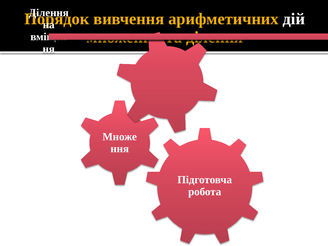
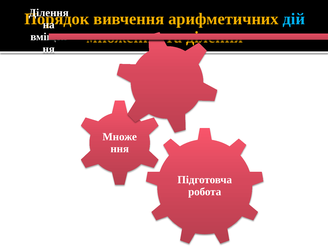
дій colour: white -> light blue (294, 19)
